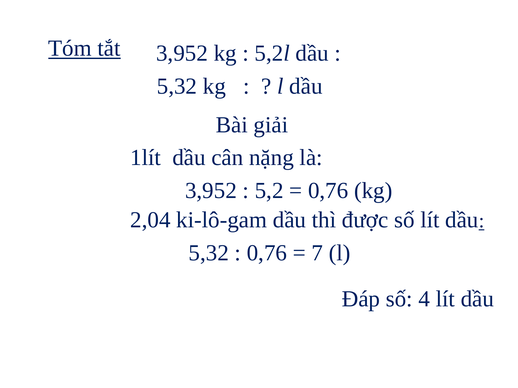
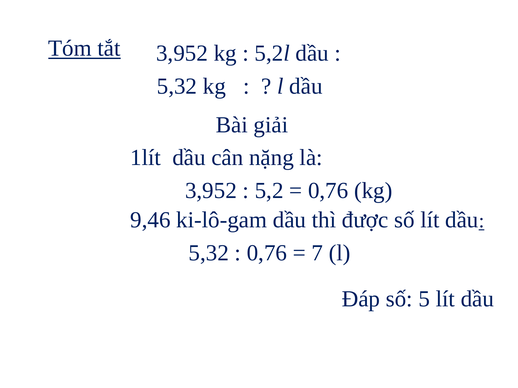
2,04: 2,04 -> 9,46 (150, 220)
4: 4 -> 5 (424, 299)
